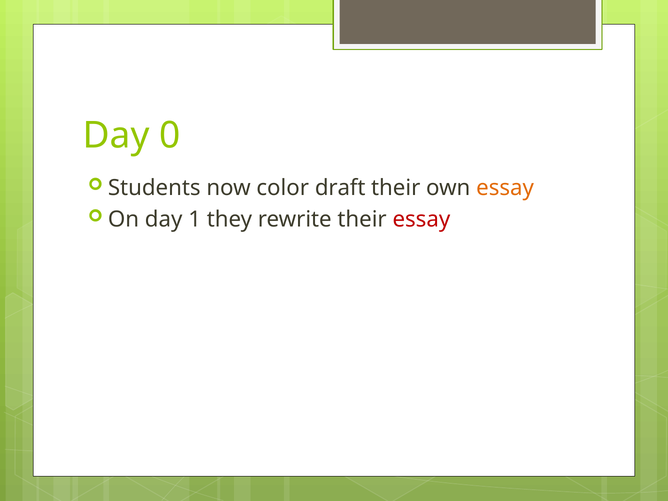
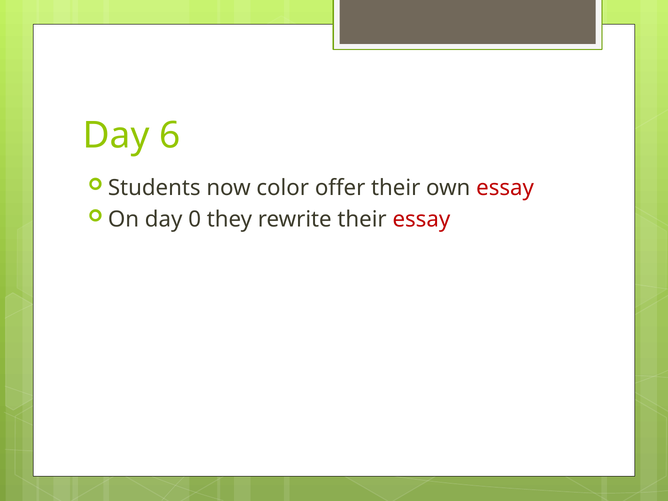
0: 0 -> 6 (170, 136)
draft: draft -> offer (340, 188)
essay colour: orange -> red (505, 188)
1: 1 -> 0 (195, 219)
